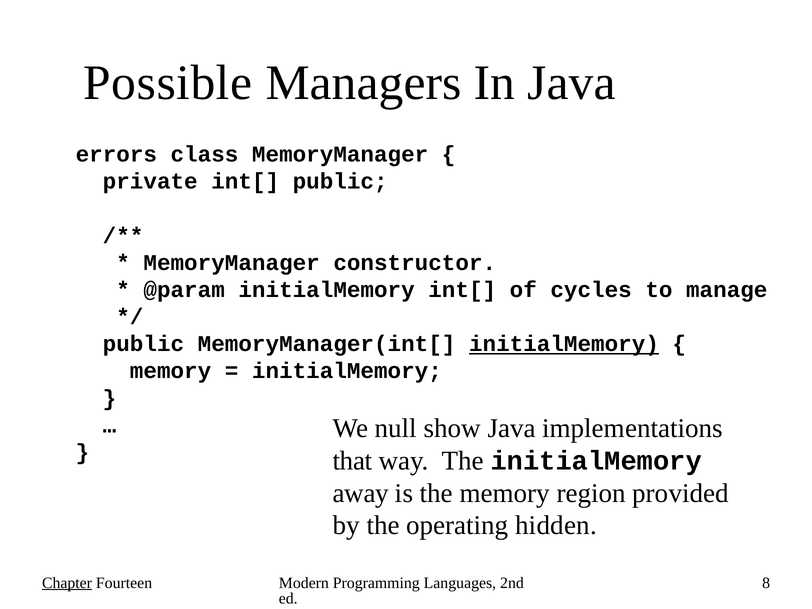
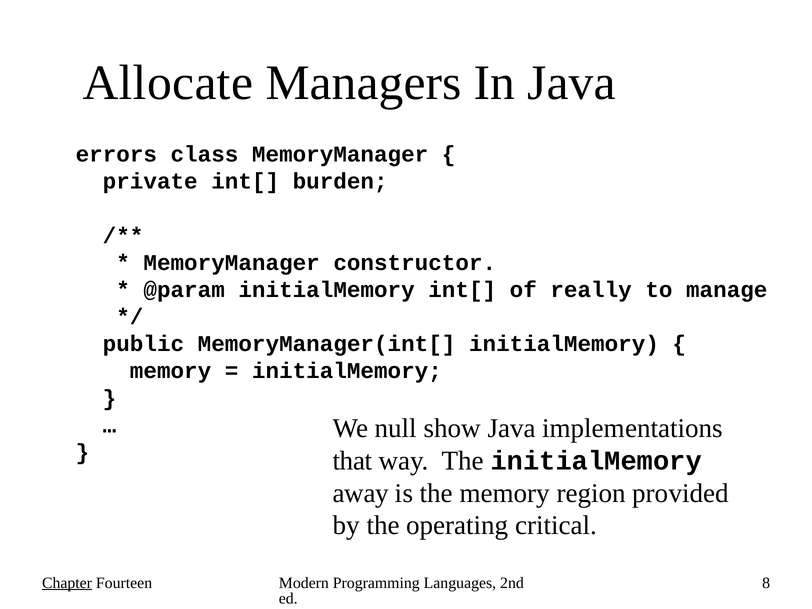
Possible: Possible -> Allocate (168, 83)
int[ public: public -> burden (340, 181)
cycles: cycles -> really (591, 290)
initialMemory underline: present -> none (564, 344)
hidden: hidden -> critical (556, 526)
